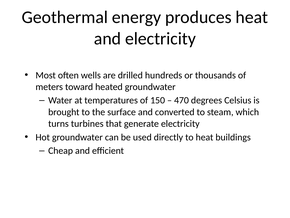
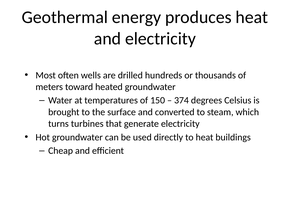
470: 470 -> 374 (181, 100)
